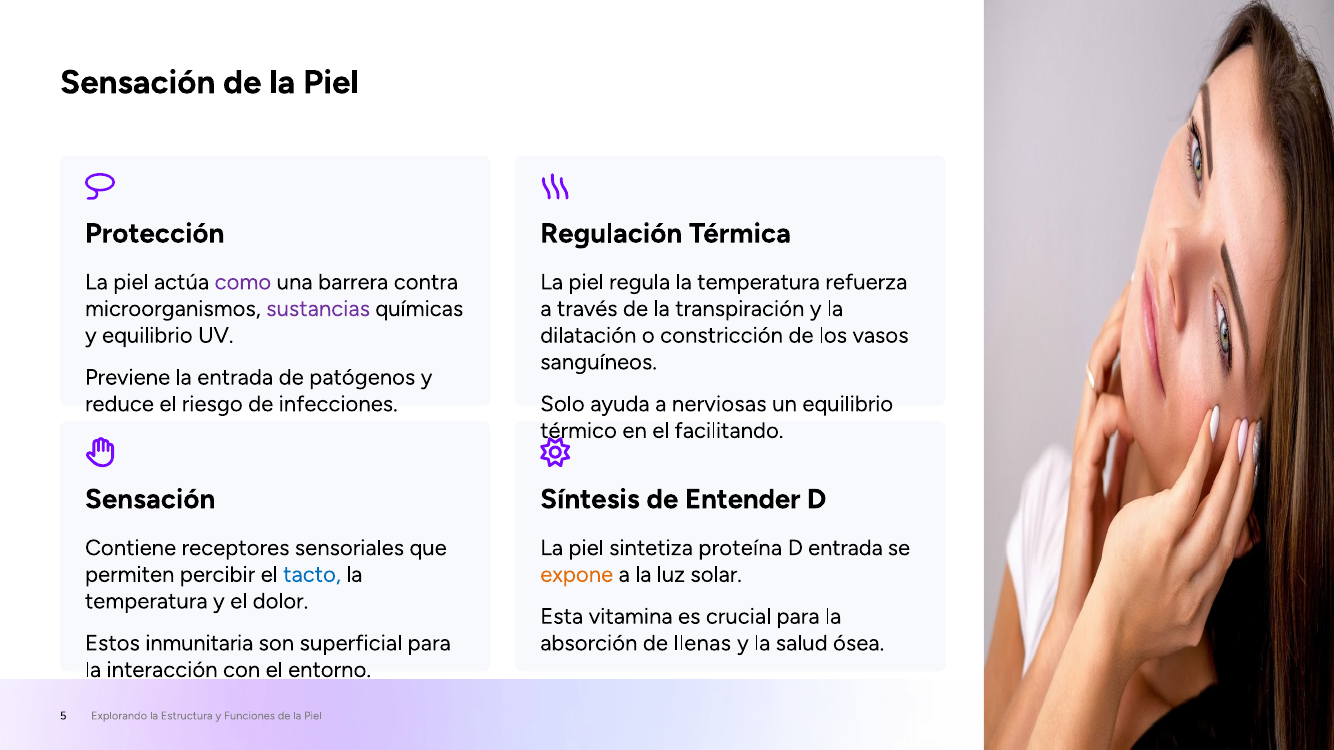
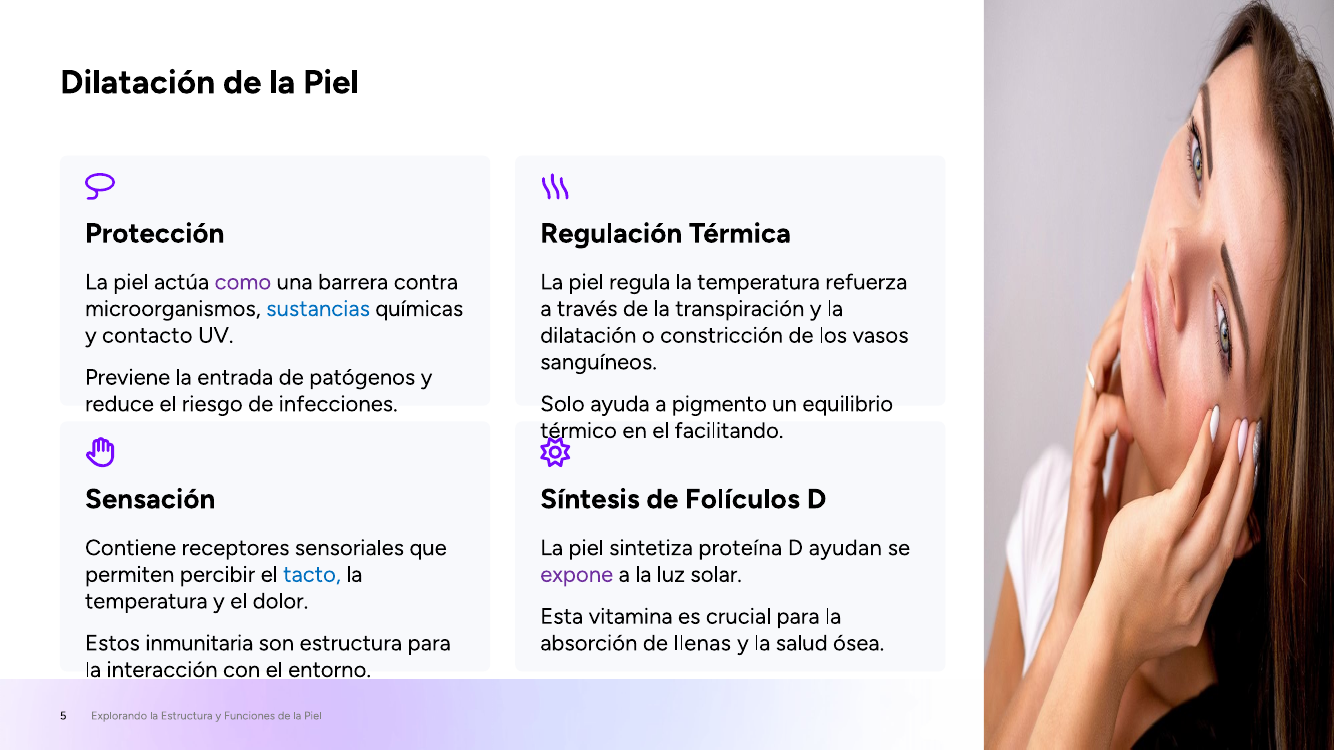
Sensación: Sensación -> Dilatación (138, 82)
sustancias colour: purple -> blue (318, 309)
y equilibrio: equilibrio -> contacto (147, 336)
nerviosas: nerviosas -> pigmento (719, 404)
Entender: Entender -> Folículos (742, 499)
D entrada: entrada -> ayudan (845, 548)
expone colour: orange -> purple (577, 575)
son superficial: superficial -> estructura (351, 643)
